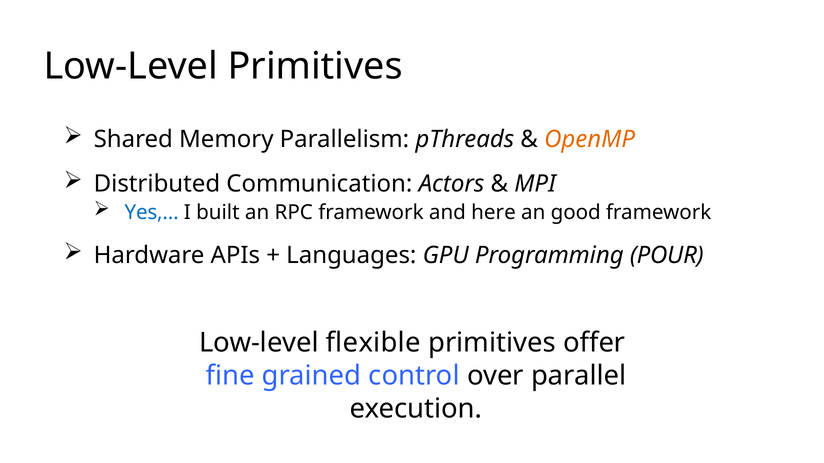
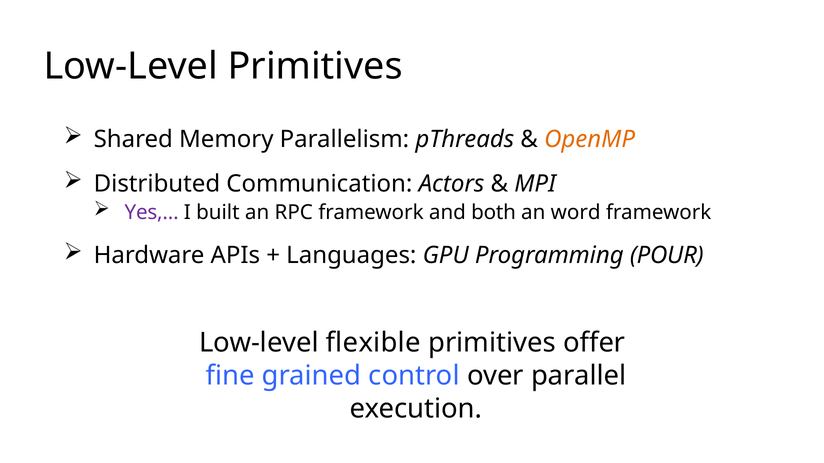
Yes,… colour: blue -> purple (152, 212)
here: here -> both (494, 212)
good: good -> word (576, 212)
